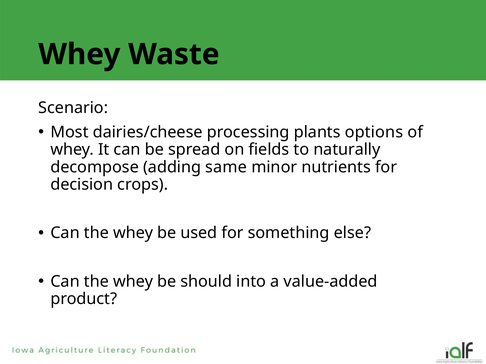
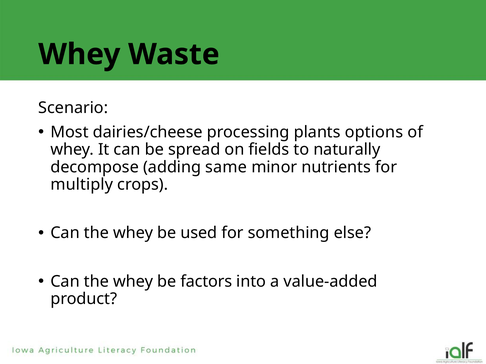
decision: decision -> multiply (82, 185)
should: should -> factors (206, 282)
